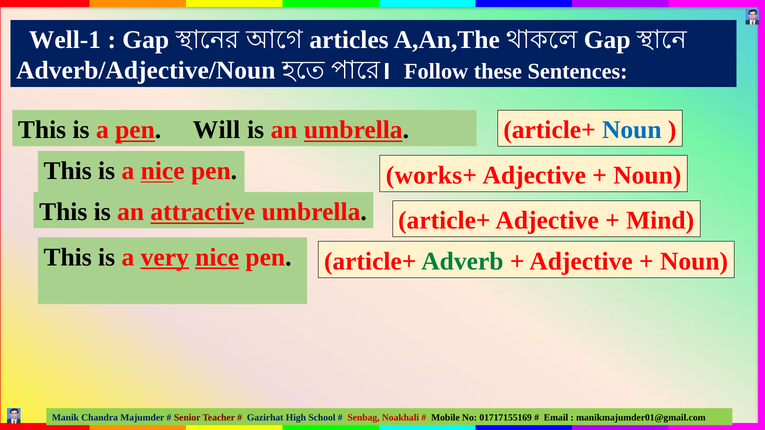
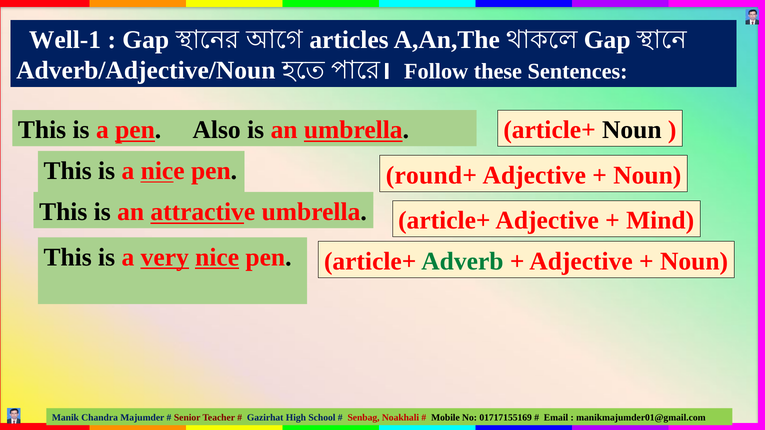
Will: Will -> Also (217, 130)
Noun colour: blue -> black (632, 130)
works+: works+ -> round+ (431, 175)
